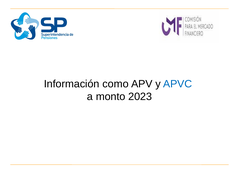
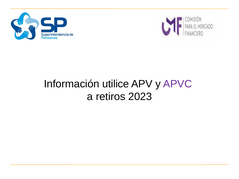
como: como -> utilice (116, 84)
APVC colour: blue -> purple (178, 84)
monto: monto -> retiros (111, 97)
